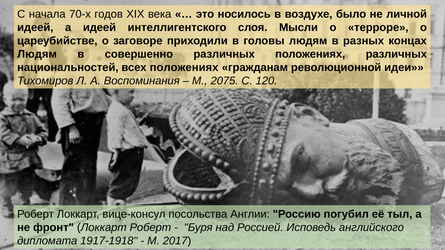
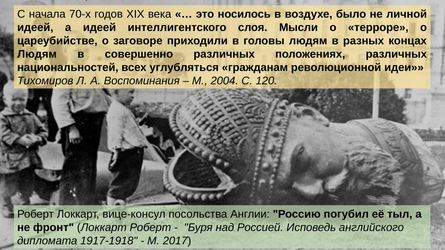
всех положениях: положениях -> углубляться (184, 68)
2075: 2075 -> 2004 (224, 81)
